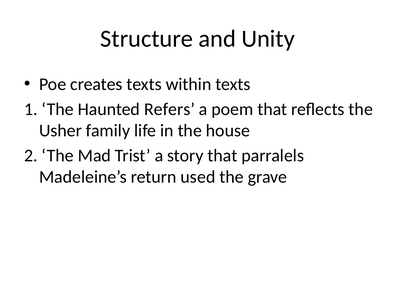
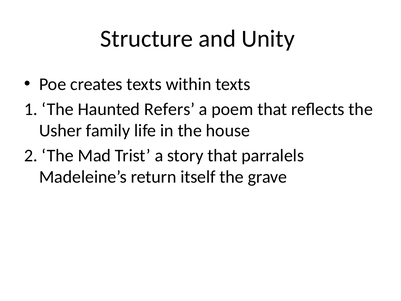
used: used -> itself (198, 177)
